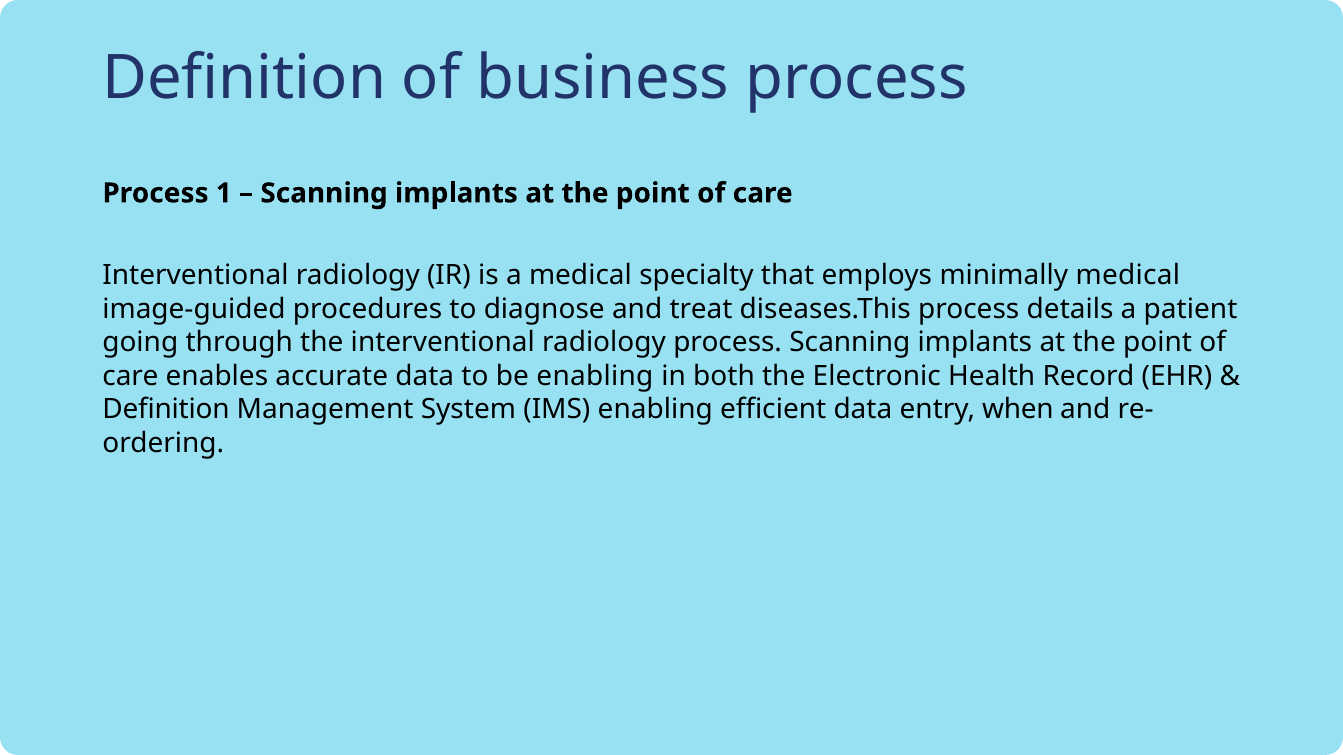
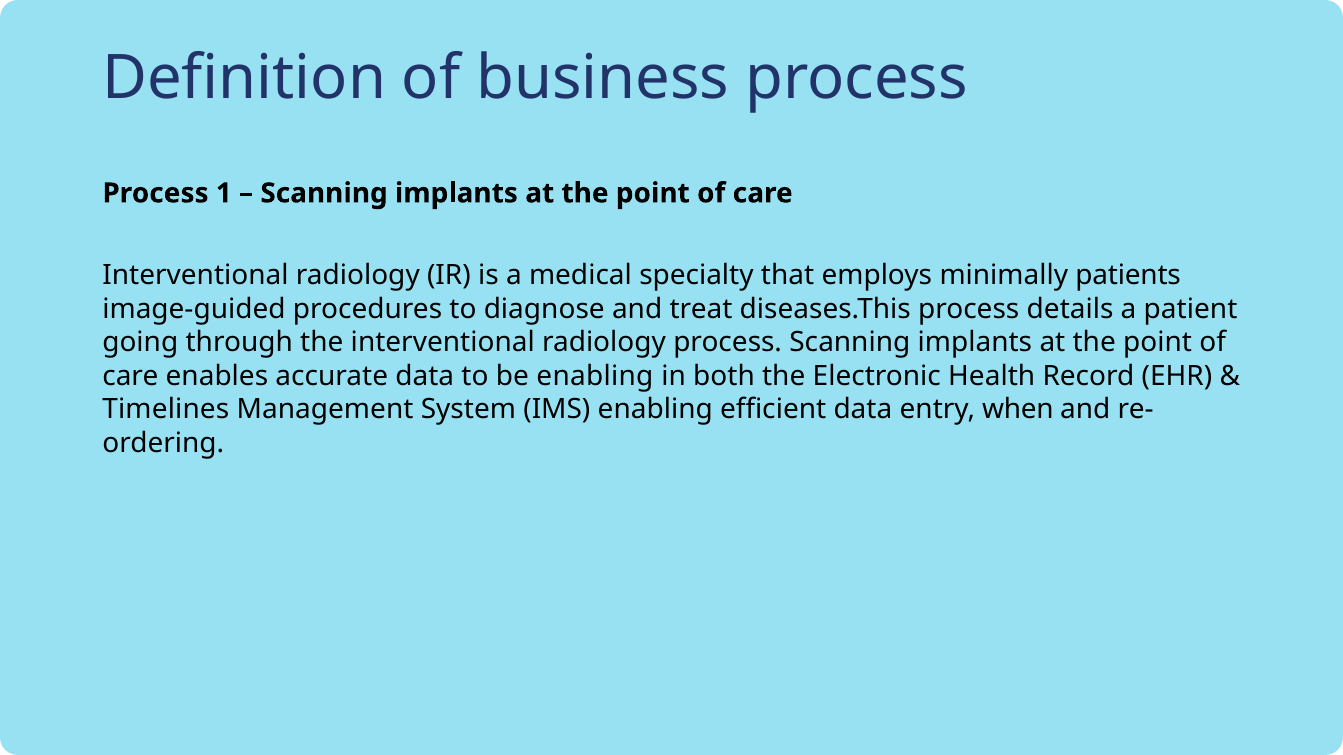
minimally medical: medical -> patients (1128, 276)
Definition: Definition -> Timelines (166, 410)
